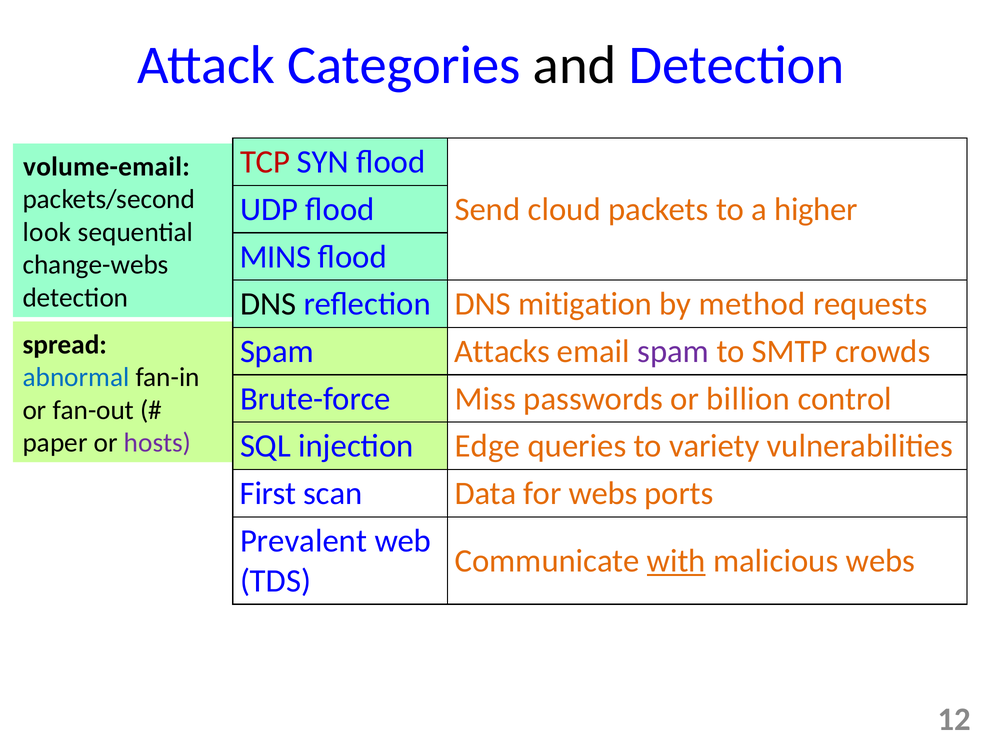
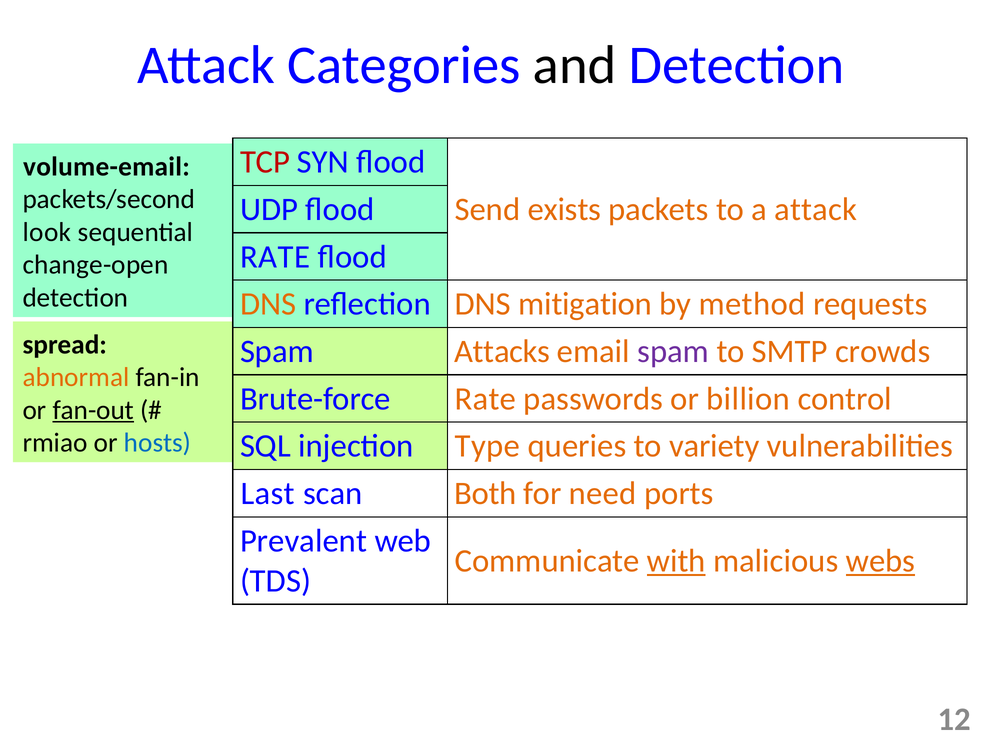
cloud: cloud -> exists (564, 209)
a higher: higher -> attack (816, 209)
MINS: MINS -> RATE (275, 257)
change-webs: change-webs -> change-open (96, 265)
DNS colour: black -> orange (268, 304)
abnormal colour: blue -> orange (76, 377)
Brute-force Miss: Miss -> Rate (485, 399)
fan-out underline: none -> present (93, 410)
paper: paper -> rmiao (55, 443)
hosts colour: purple -> blue (158, 443)
Edge: Edge -> Type (487, 446)
First: First -> Last (268, 493)
Data: Data -> Both (486, 493)
for webs: webs -> need (603, 493)
webs underline: none -> present (881, 560)
